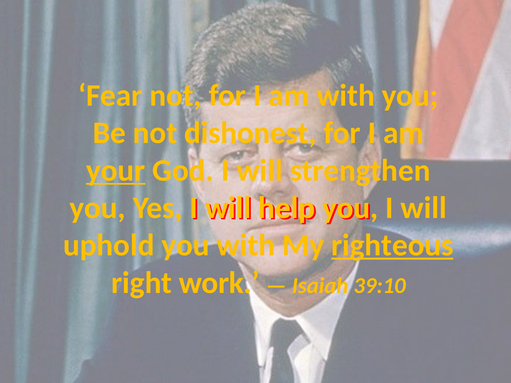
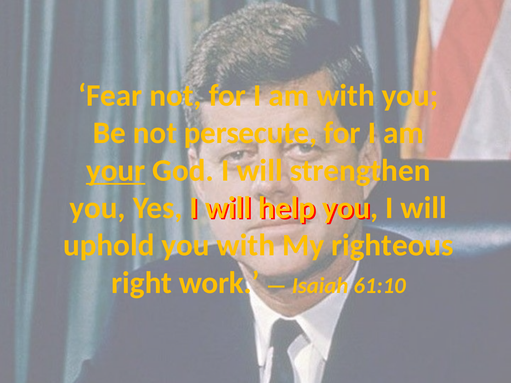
dishonest: dishonest -> persecute (250, 133)
righteous underline: present -> none (392, 245)
39:10: 39:10 -> 61:10 (380, 286)
